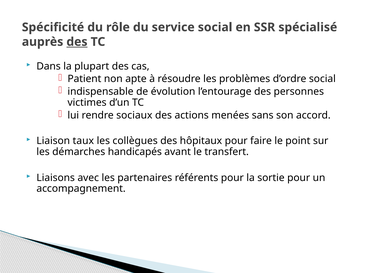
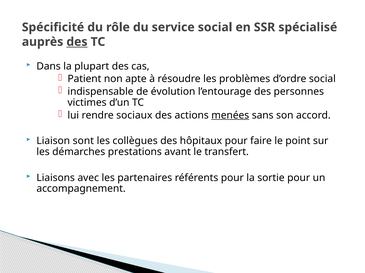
menées underline: none -> present (230, 116)
taux: taux -> sont (83, 141)
handicapés: handicapés -> prestations (135, 152)
